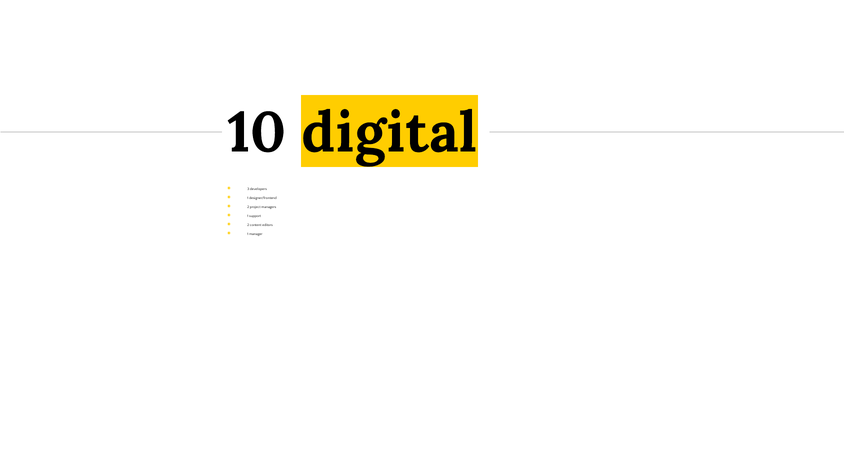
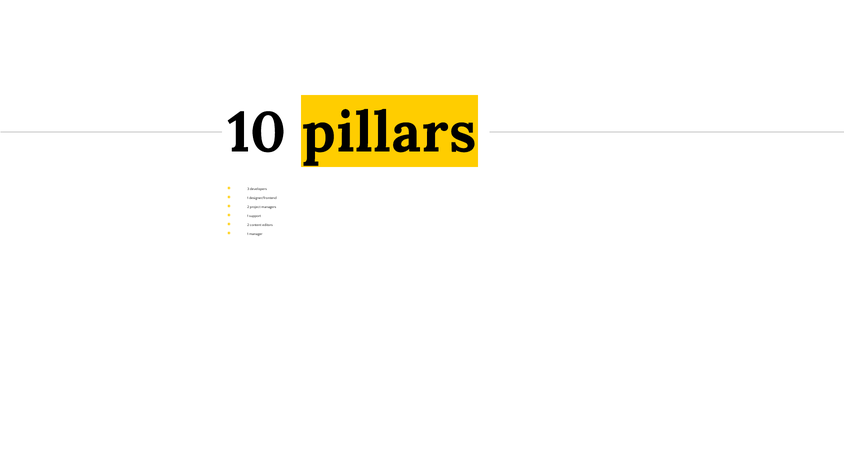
digital: digital -> pillars (389, 133)
